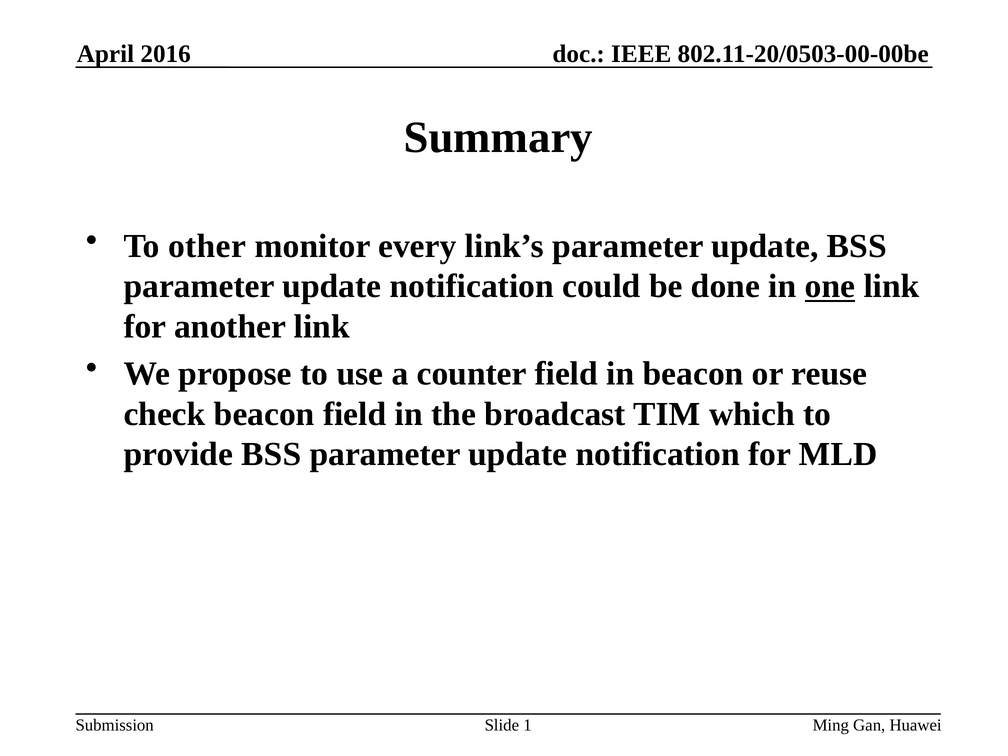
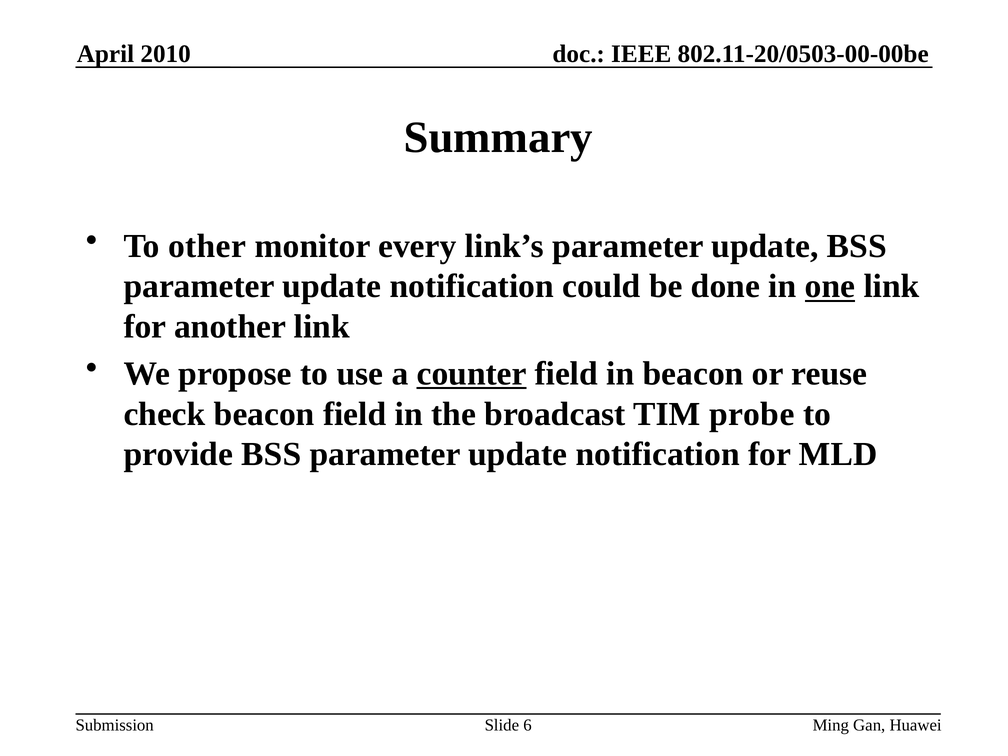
2016: 2016 -> 2010 (166, 54)
counter underline: none -> present (472, 374)
which: which -> probe (752, 414)
1: 1 -> 6 (527, 725)
